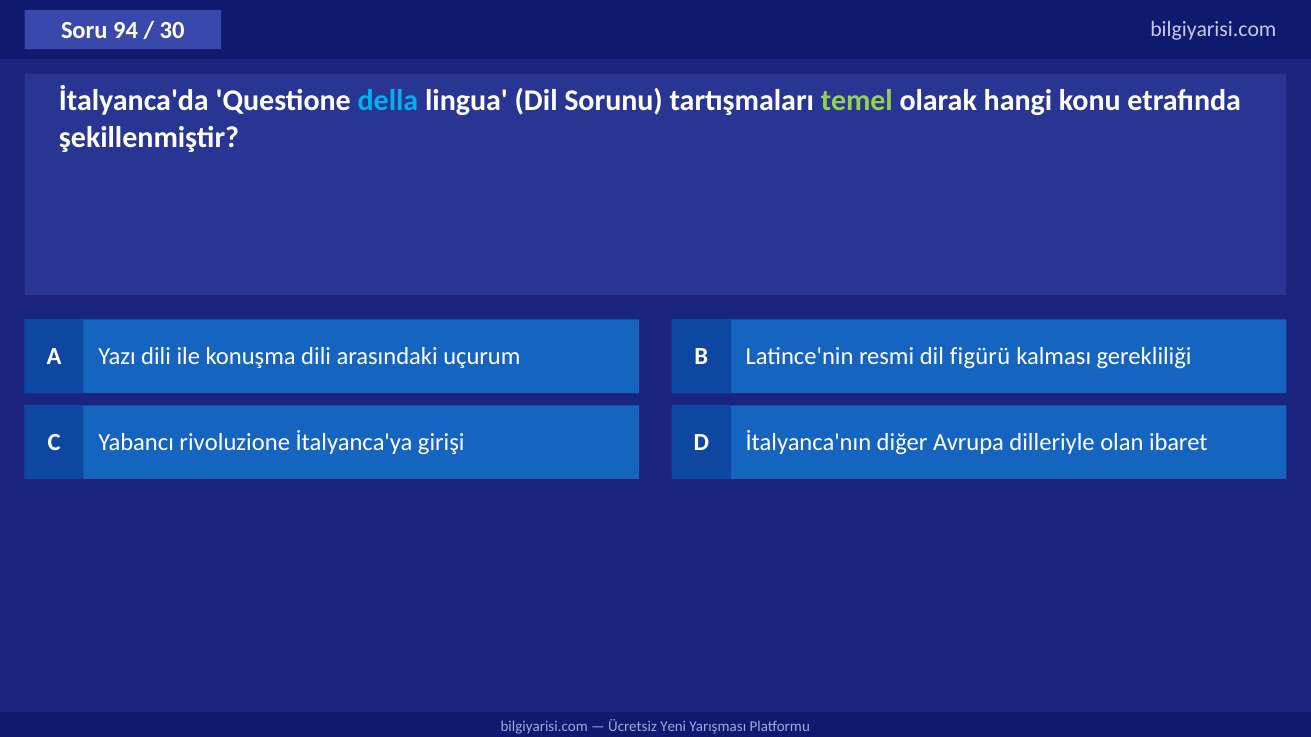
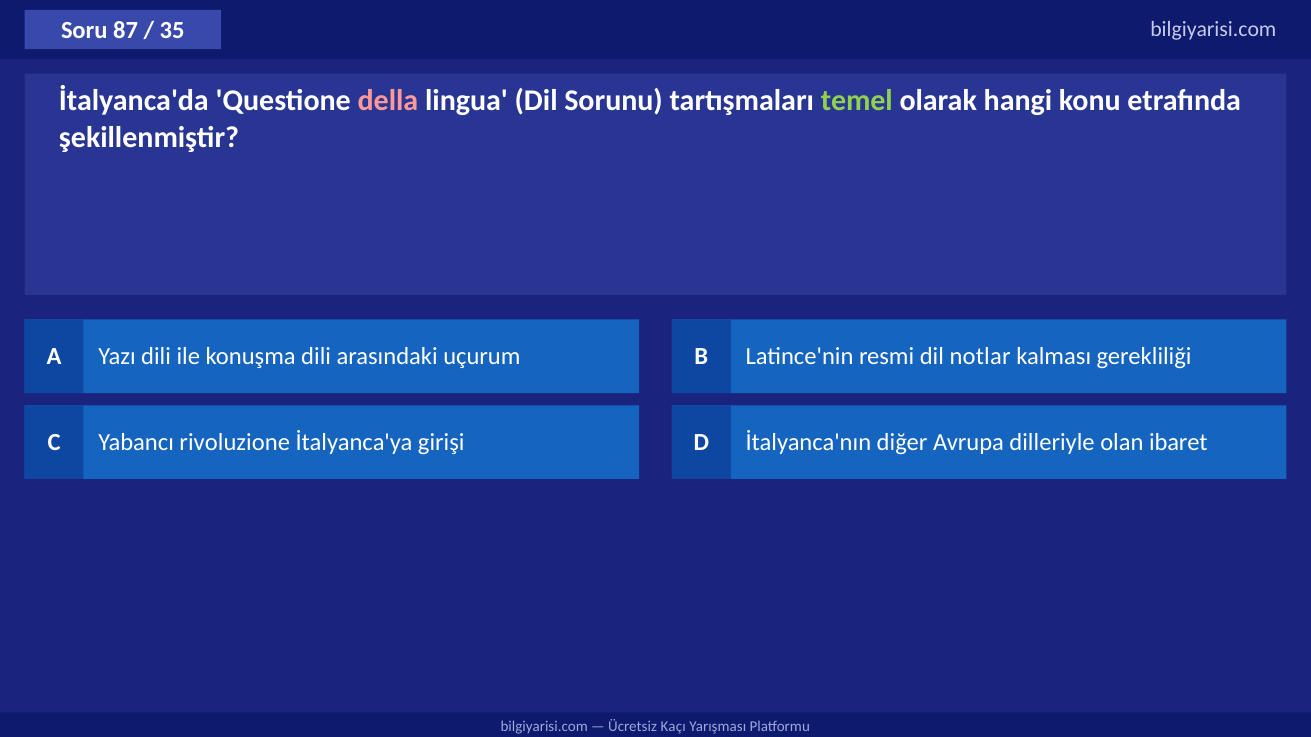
94: 94 -> 87 (126, 30)
30: 30 -> 35 (172, 30)
della colour: light blue -> pink (388, 101)
figürü: figürü -> notlar (980, 357)
Yeni: Yeni -> Kaçı (673, 727)
